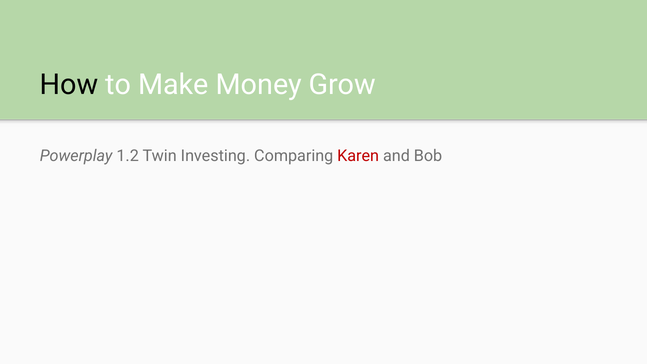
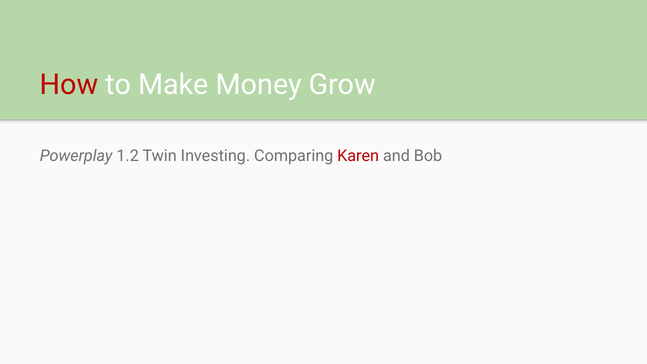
How colour: black -> red (69, 85)
